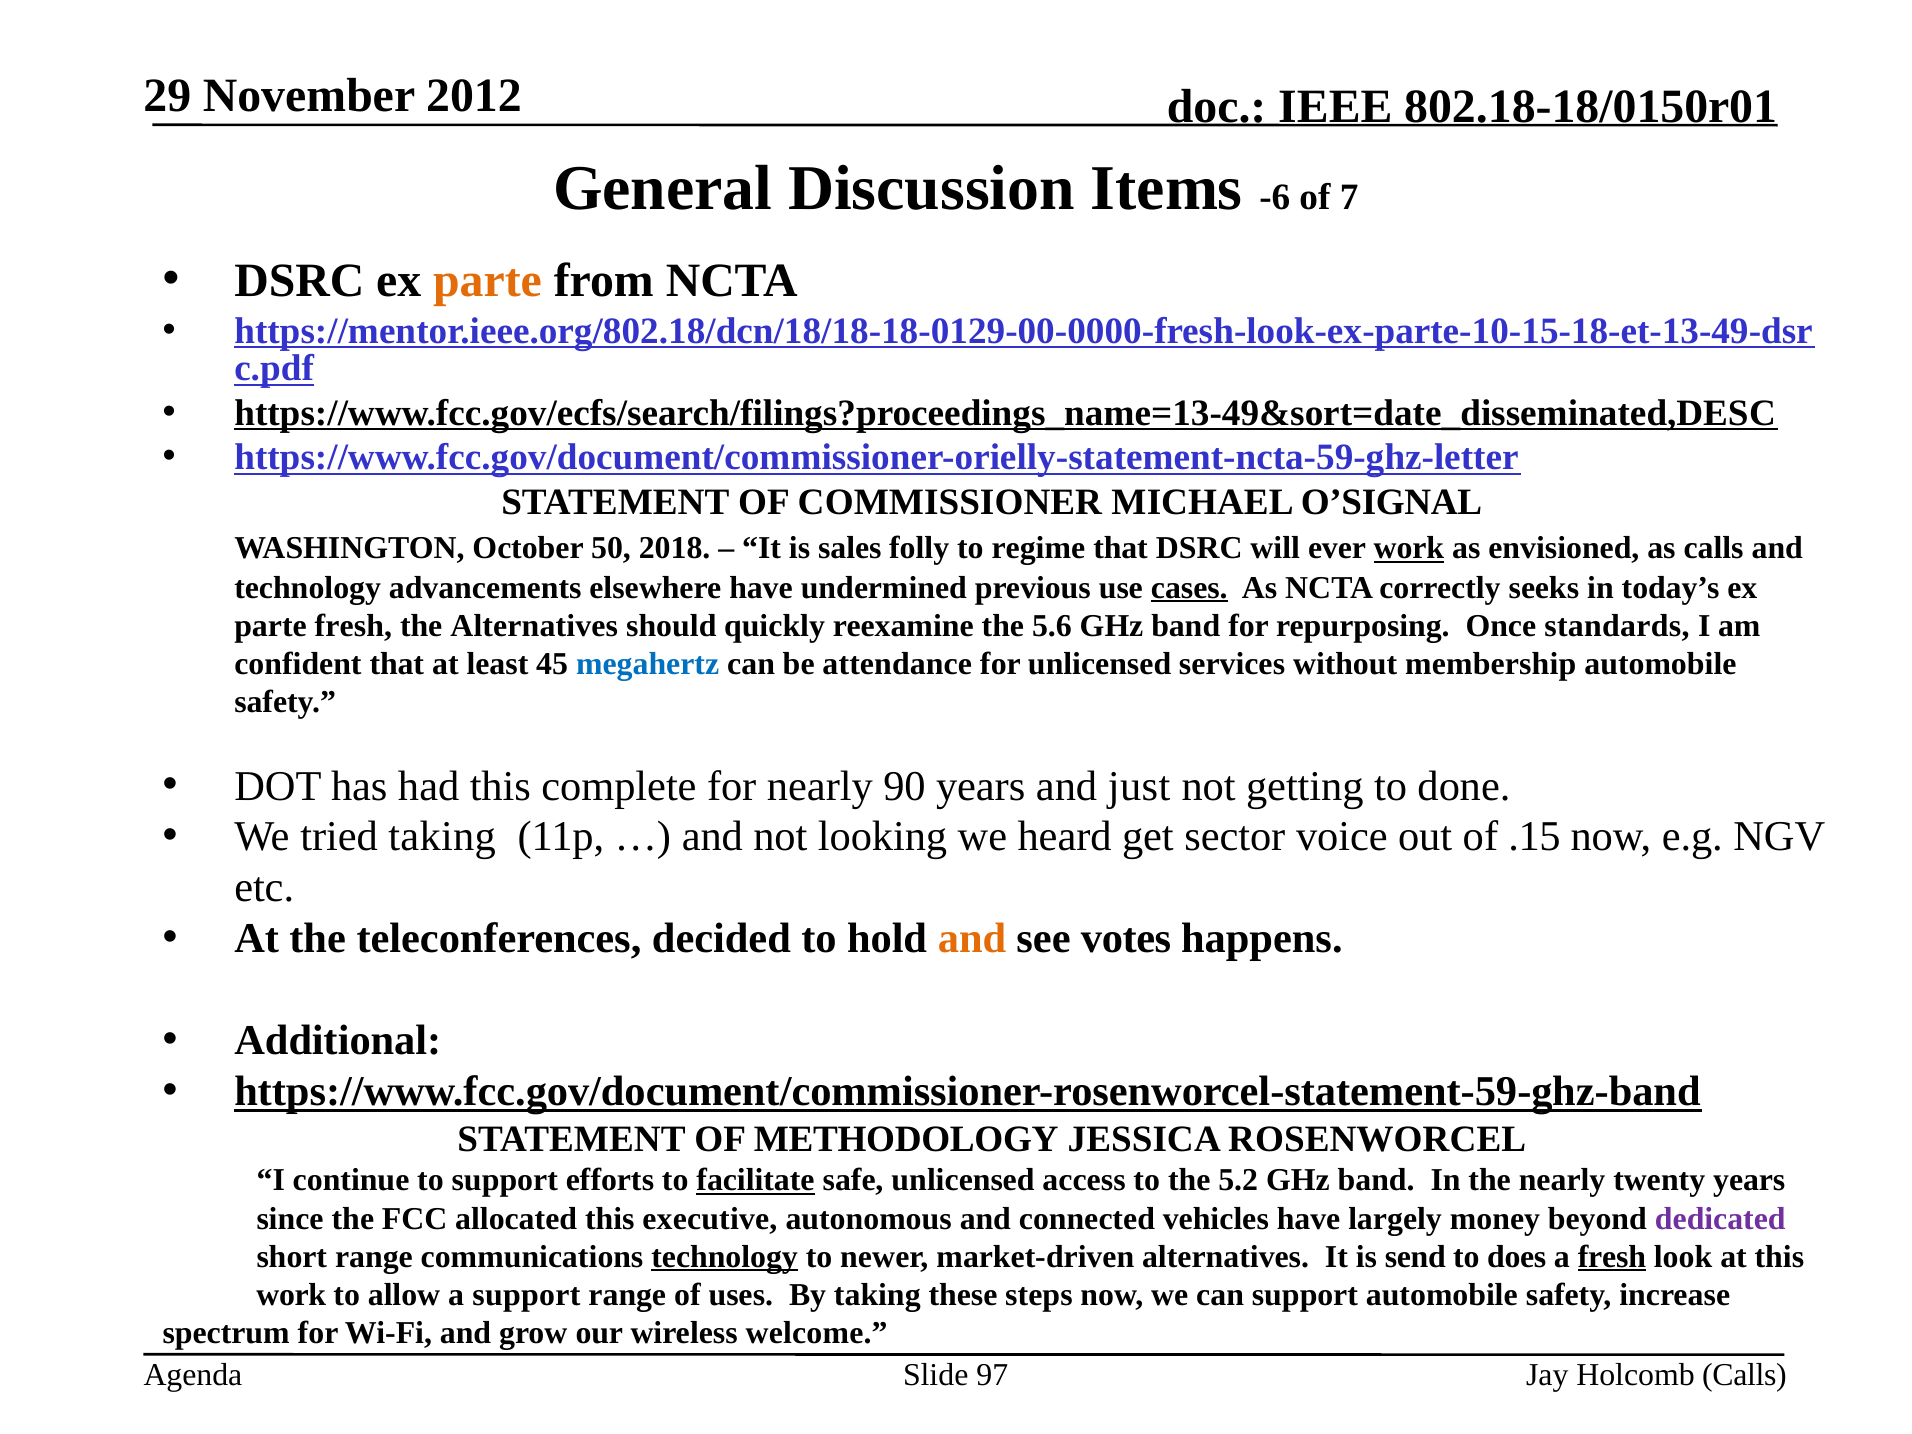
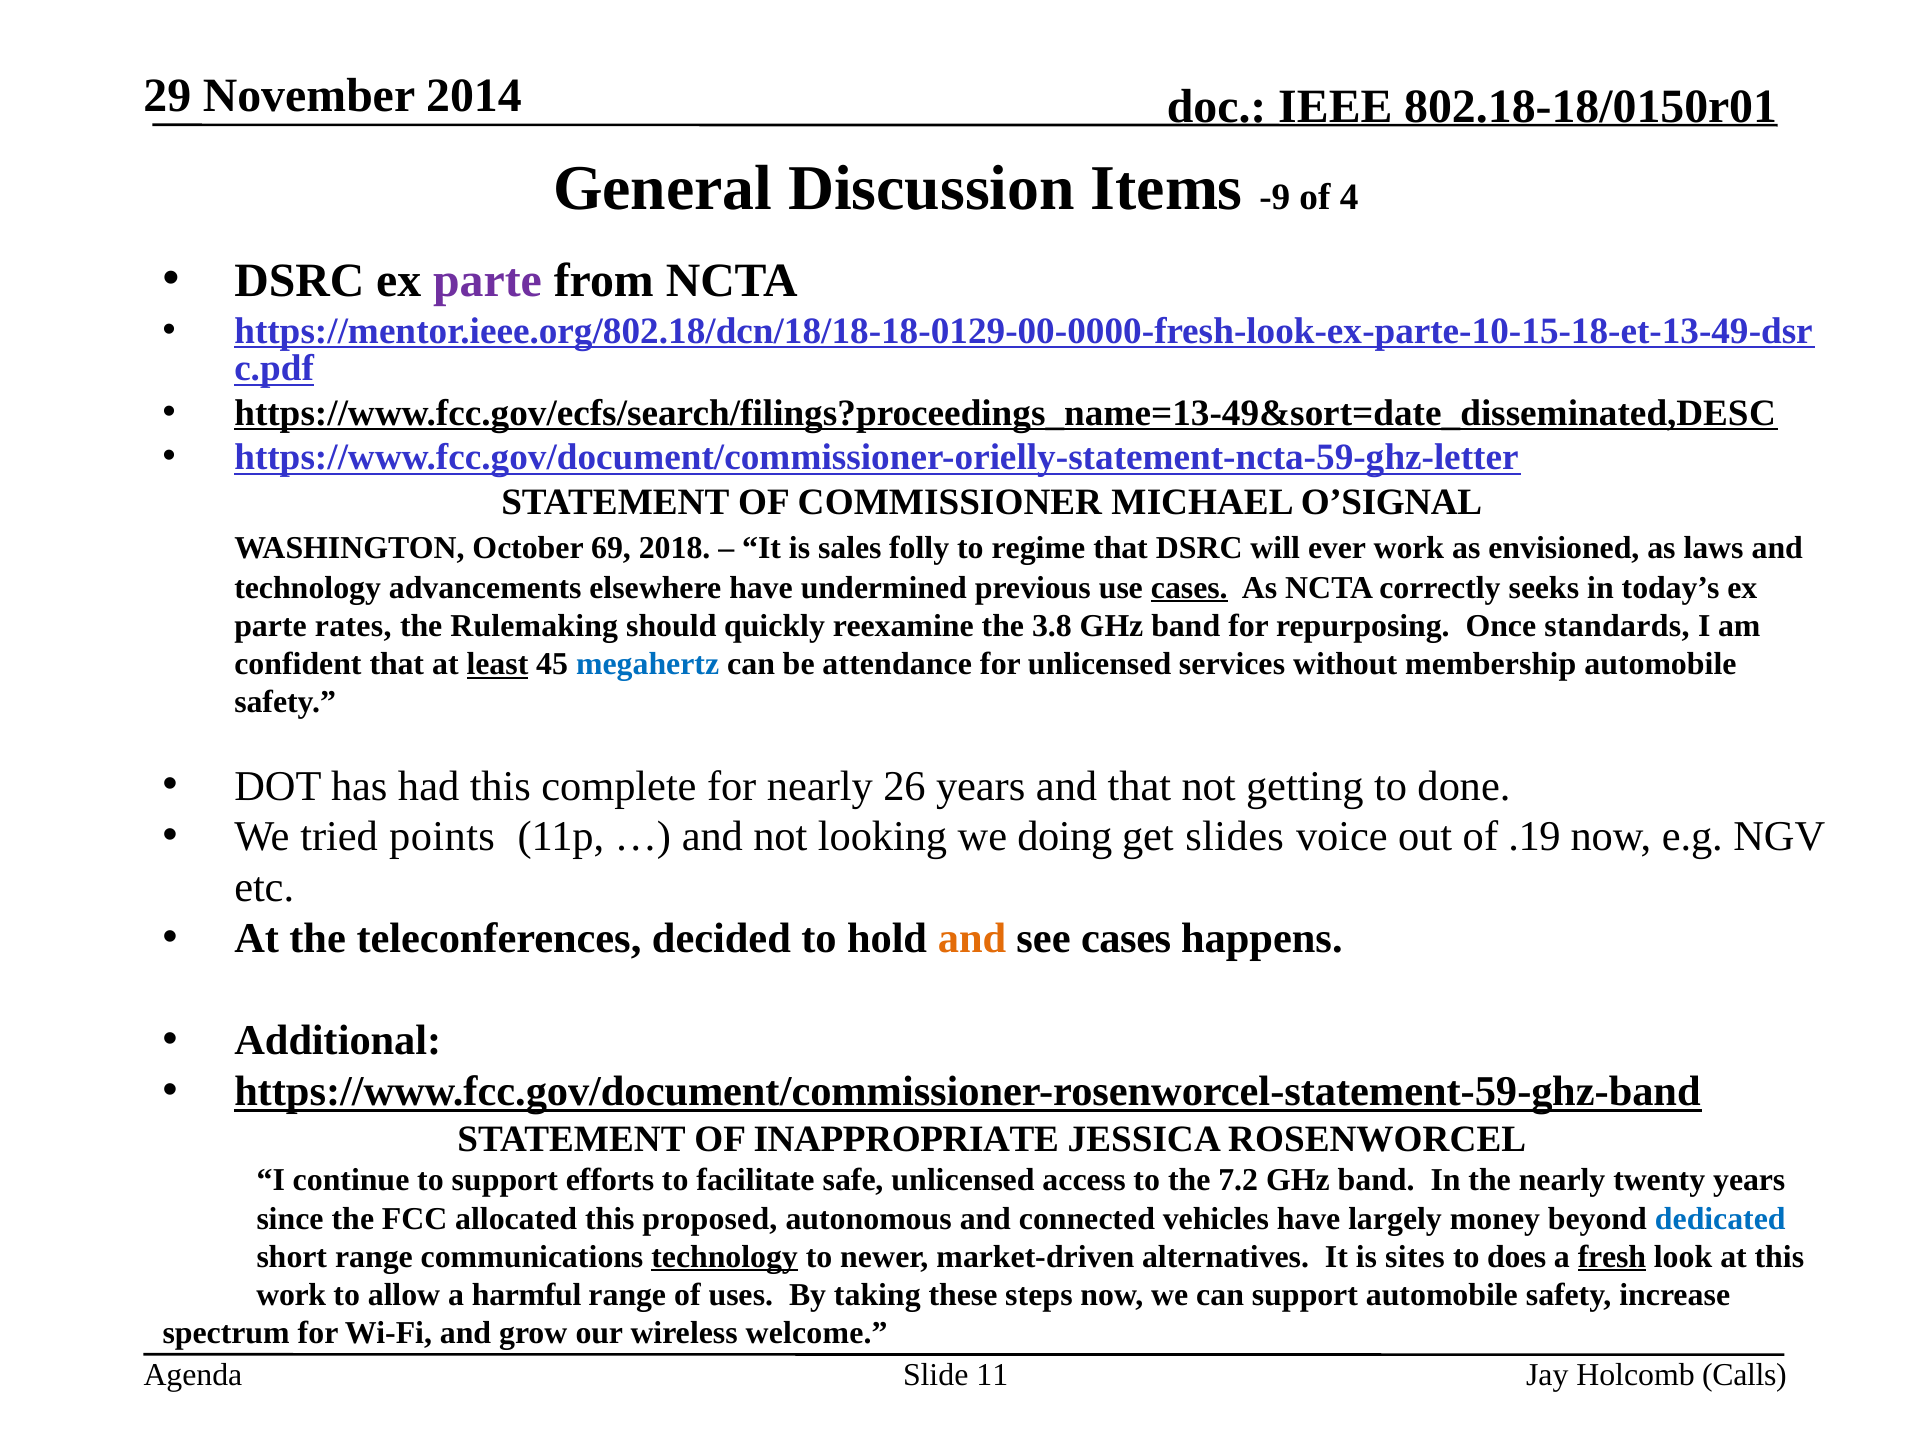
2012: 2012 -> 2014 (474, 95)
-6: -6 -> -9 (1275, 197)
7: 7 -> 4 (1349, 197)
parte colour: orange -> purple (487, 281)
50: 50 -> 69 (611, 548)
work underline: present -> none (1409, 548)
as calls: calls -> laws (1714, 548)
parte fresh: fresh -> rates (353, 626)
the Alternatives: Alternatives -> Rulemaking (534, 626)
5.6: 5.6 -> 3.8 (1052, 626)
least underline: none -> present (497, 664)
90: 90 -> 26 (904, 786)
and just: just -> that (1139, 786)
tried taking: taking -> points (442, 837)
heard: heard -> doing (1065, 837)
sector: sector -> slides (1235, 837)
.15: .15 -> .19 (1534, 837)
see votes: votes -> cases (1126, 939)
METHODOLOGY: METHODOLOGY -> INAPPROPRIATE (906, 1139)
facilitate underline: present -> none (755, 1180)
5.2: 5.2 -> 7.2 (1238, 1180)
executive: executive -> proposed (710, 1219)
dedicated colour: purple -> blue (1720, 1219)
send: send -> sites (1415, 1257)
a support: support -> harmful (527, 1295)
97: 97 -> 11 (992, 1375)
